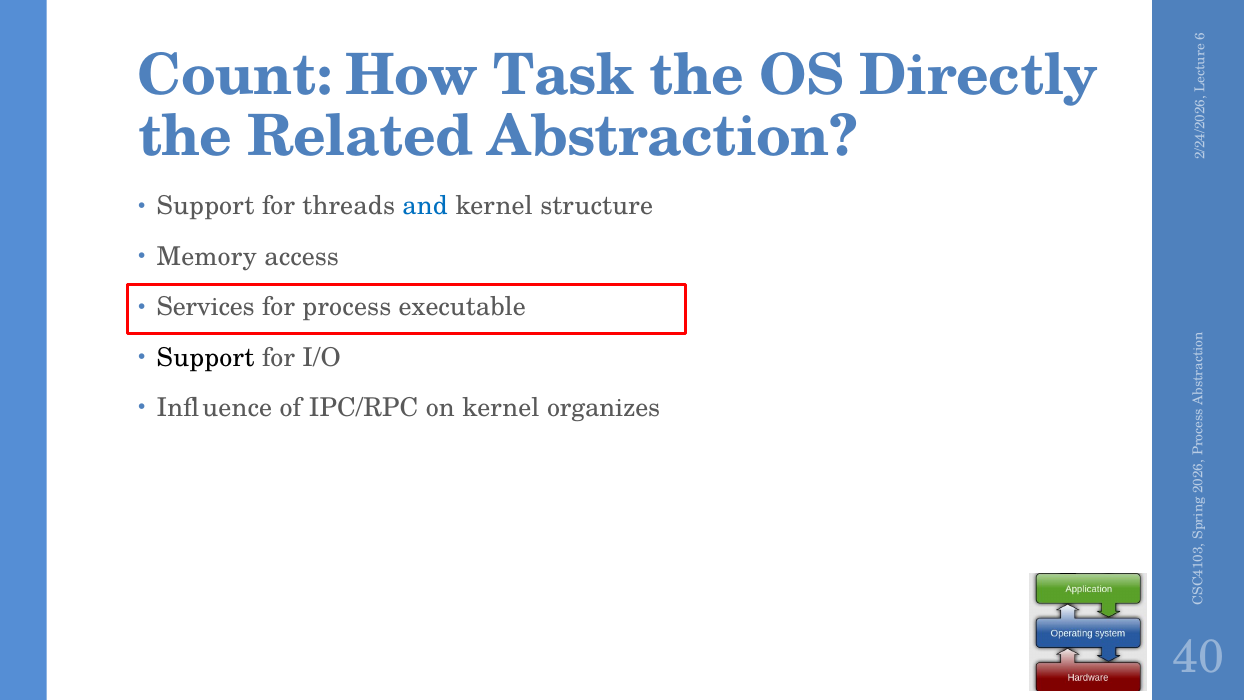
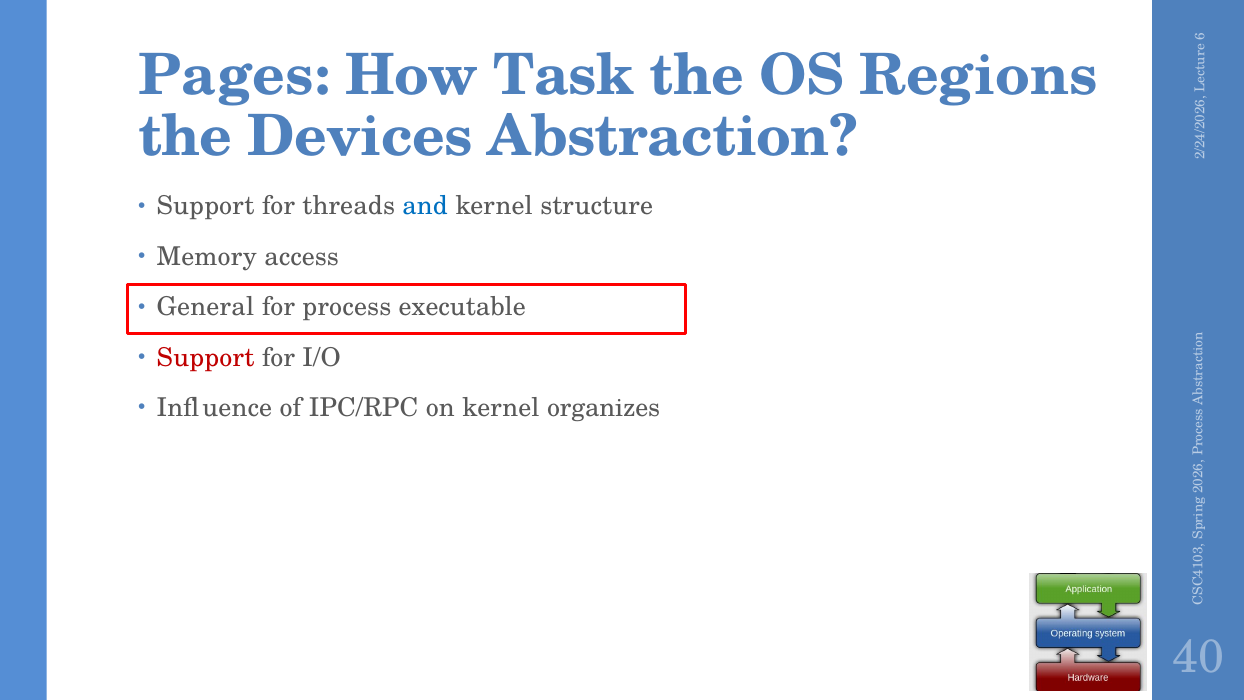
Count: Count -> Pages (234, 75)
Directly: Directly -> Regions (979, 75)
Related: Related -> Devices (360, 137)
Services: Services -> General (206, 307)
Support colour: black -> red (206, 357)
